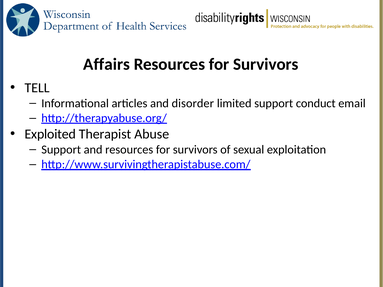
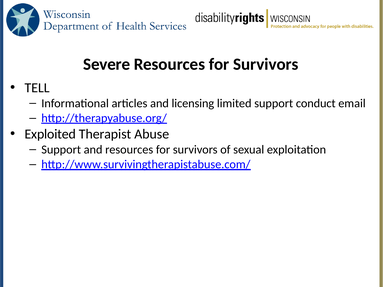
Affairs: Affairs -> Severe (107, 64)
disorder: disorder -> licensing (193, 103)
